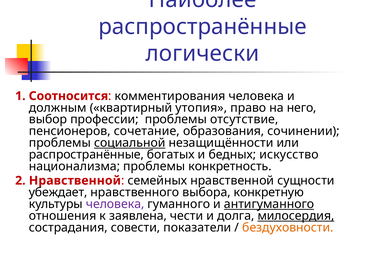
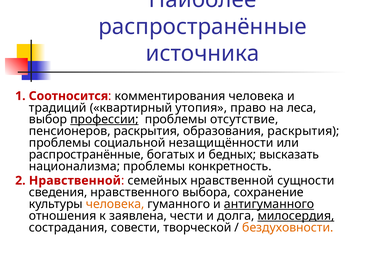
логически: логически -> источника (203, 54)
должным: должным -> традиций (58, 108)
него: него -> леса (302, 108)
профессии underline: none -> present (104, 120)
пенсионеров сочетание: сочетание -> раскрытия (147, 131)
образования сочинении: сочинении -> раскрытия (303, 131)
социальной underline: present -> none (130, 143)
искусство: искусство -> высказать (289, 155)
убеждает: убеждает -> сведения (58, 192)
конкретную: конкретную -> сохранение (269, 192)
человека colour: purple -> orange (115, 204)
показатели: показатели -> творческой (197, 228)
